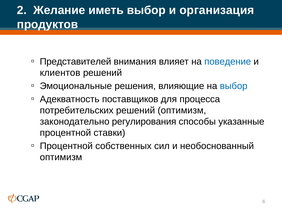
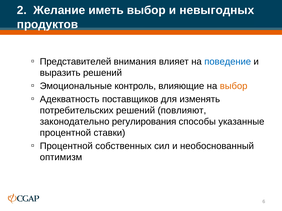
организация: организация -> невыгодных (217, 10)
клиентов: клиентов -> выразить (60, 73)
решения: решения -> контроль (135, 86)
выбор colour: blue -> orange (234, 86)
процесса: процесса -> изменять (200, 99)
решений оптимизм: оптимизм -> повлияют (182, 111)
